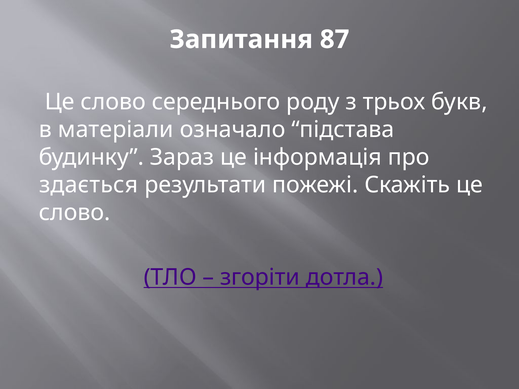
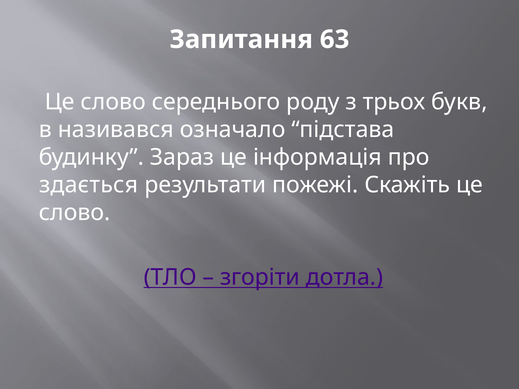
87: 87 -> 63 (335, 39)
матеріали: матеріали -> називався (116, 130)
